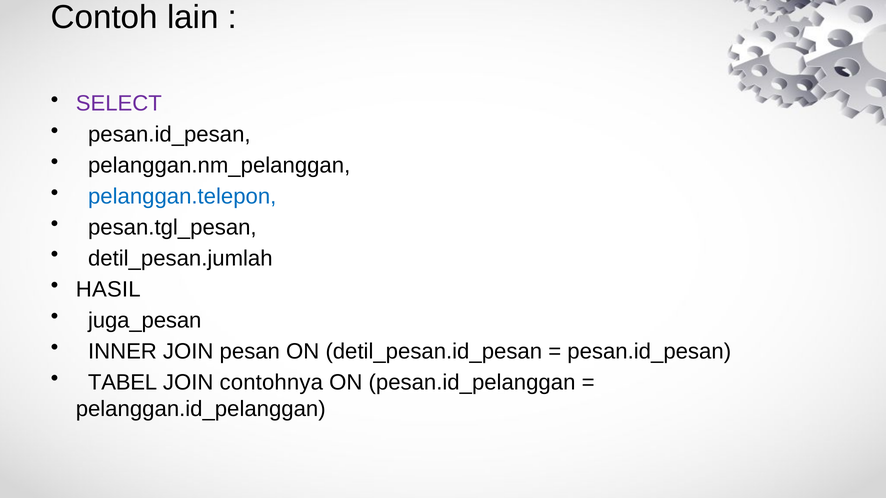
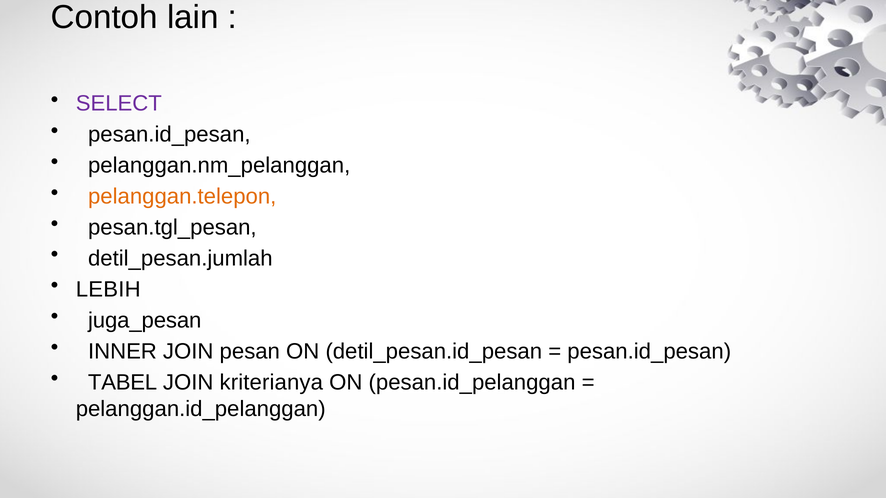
pelanggan.telepon colour: blue -> orange (182, 196)
HASIL: HASIL -> LEBIH (108, 289)
contohnya: contohnya -> kriterianya (271, 382)
